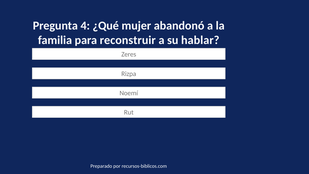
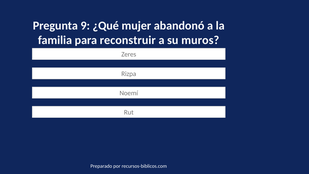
4: 4 -> 9 (85, 26)
hablar: hablar -> muros (200, 40)
